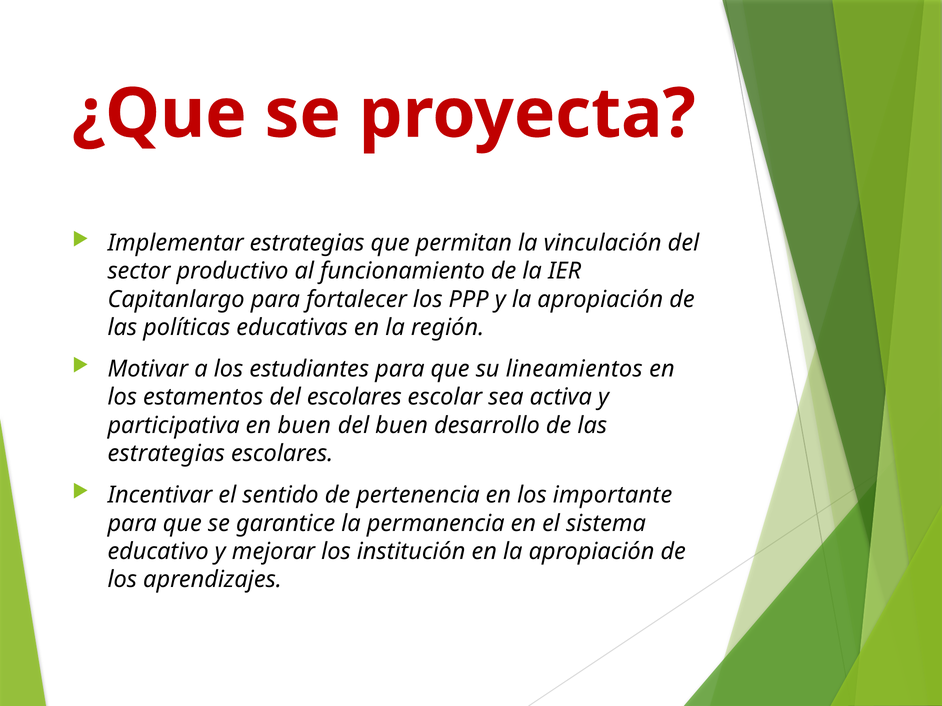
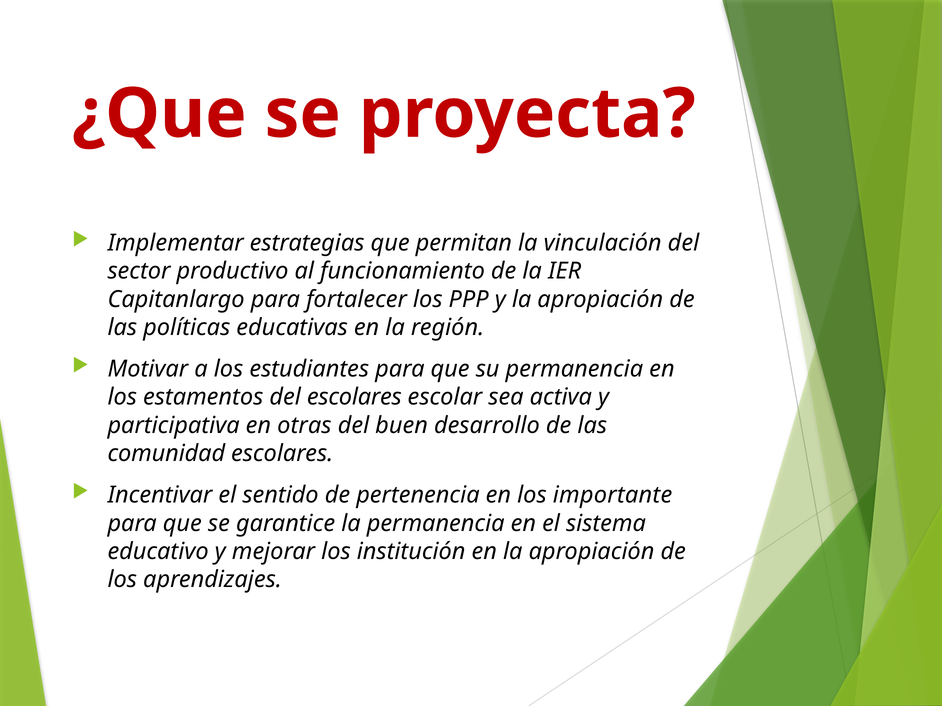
su lineamientos: lineamientos -> permanencia (574, 369)
en buen: buen -> otras (304, 426)
estrategias: estrategias -> comunidad (166, 454)
